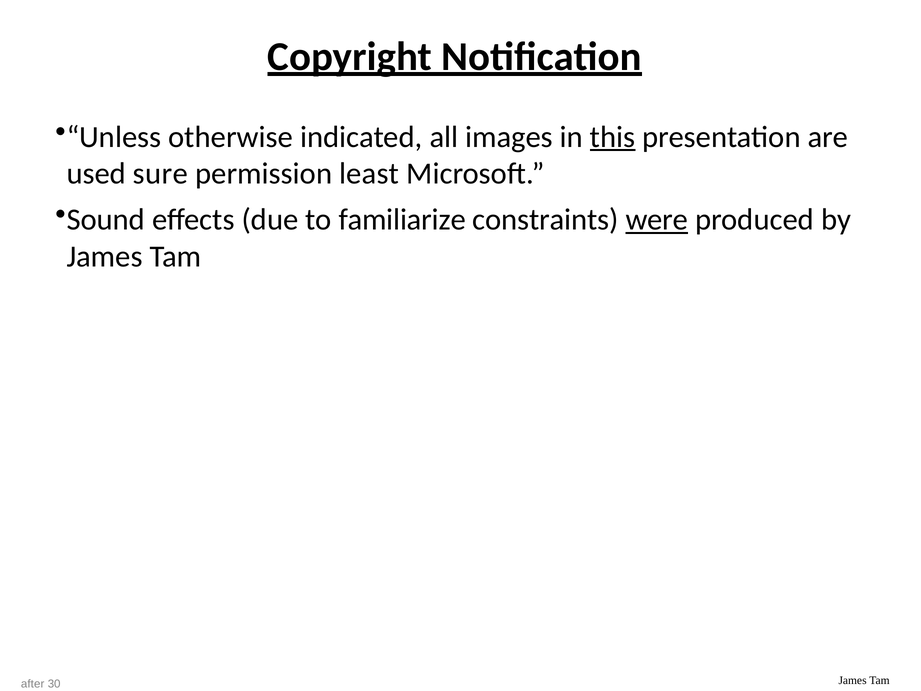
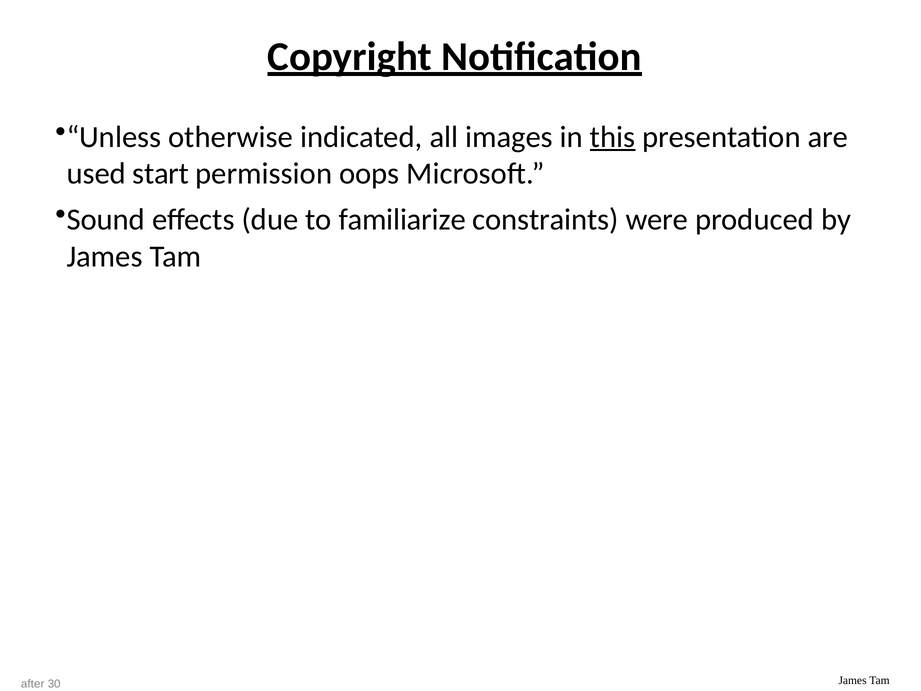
sure: sure -> start (161, 174)
least: least -> oops (369, 174)
were underline: present -> none (657, 220)
